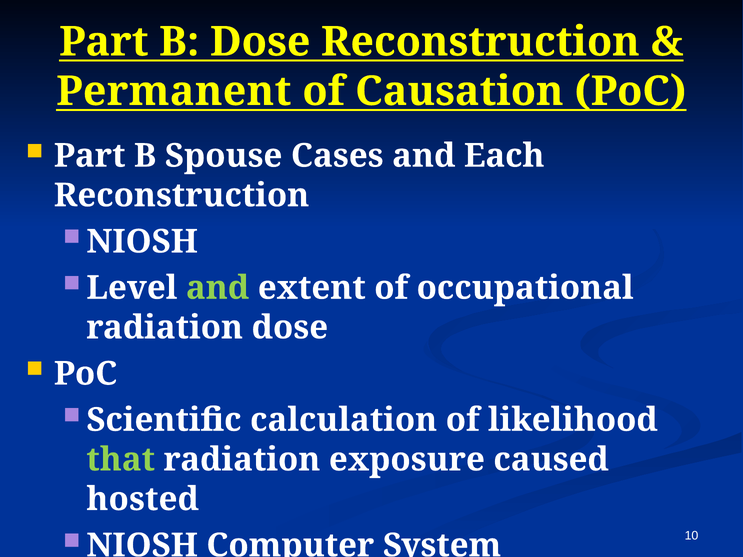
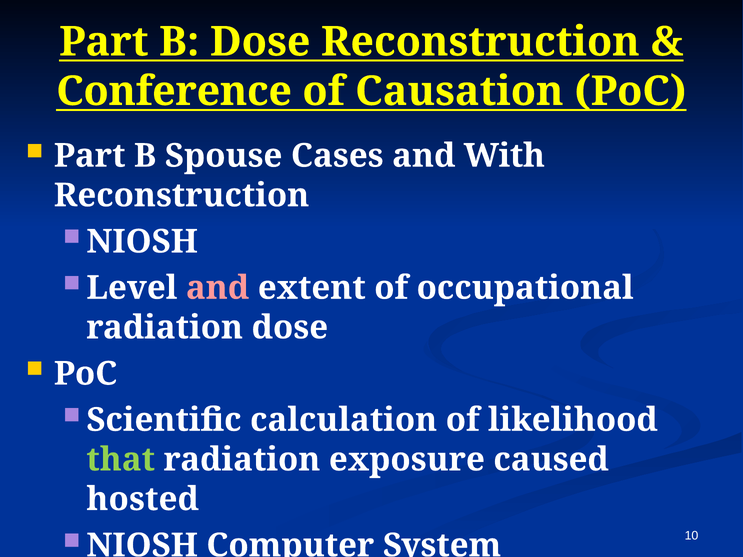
Permanent: Permanent -> Conference (174, 91)
Each: Each -> With (504, 156)
and colour: light green -> pink (218, 288)
